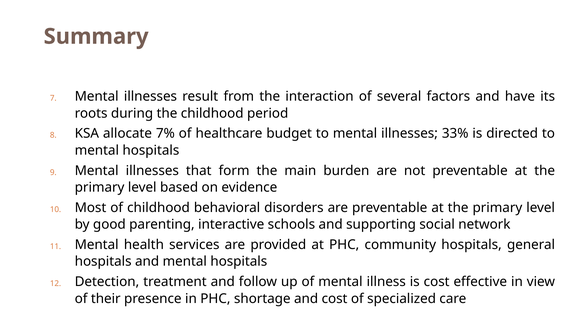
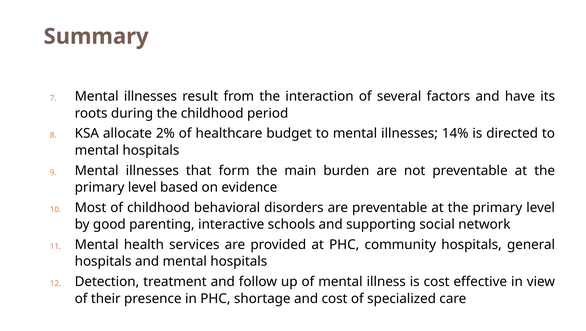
7%: 7% -> 2% (165, 133)
33%: 33% -> 14% (455, 133)
